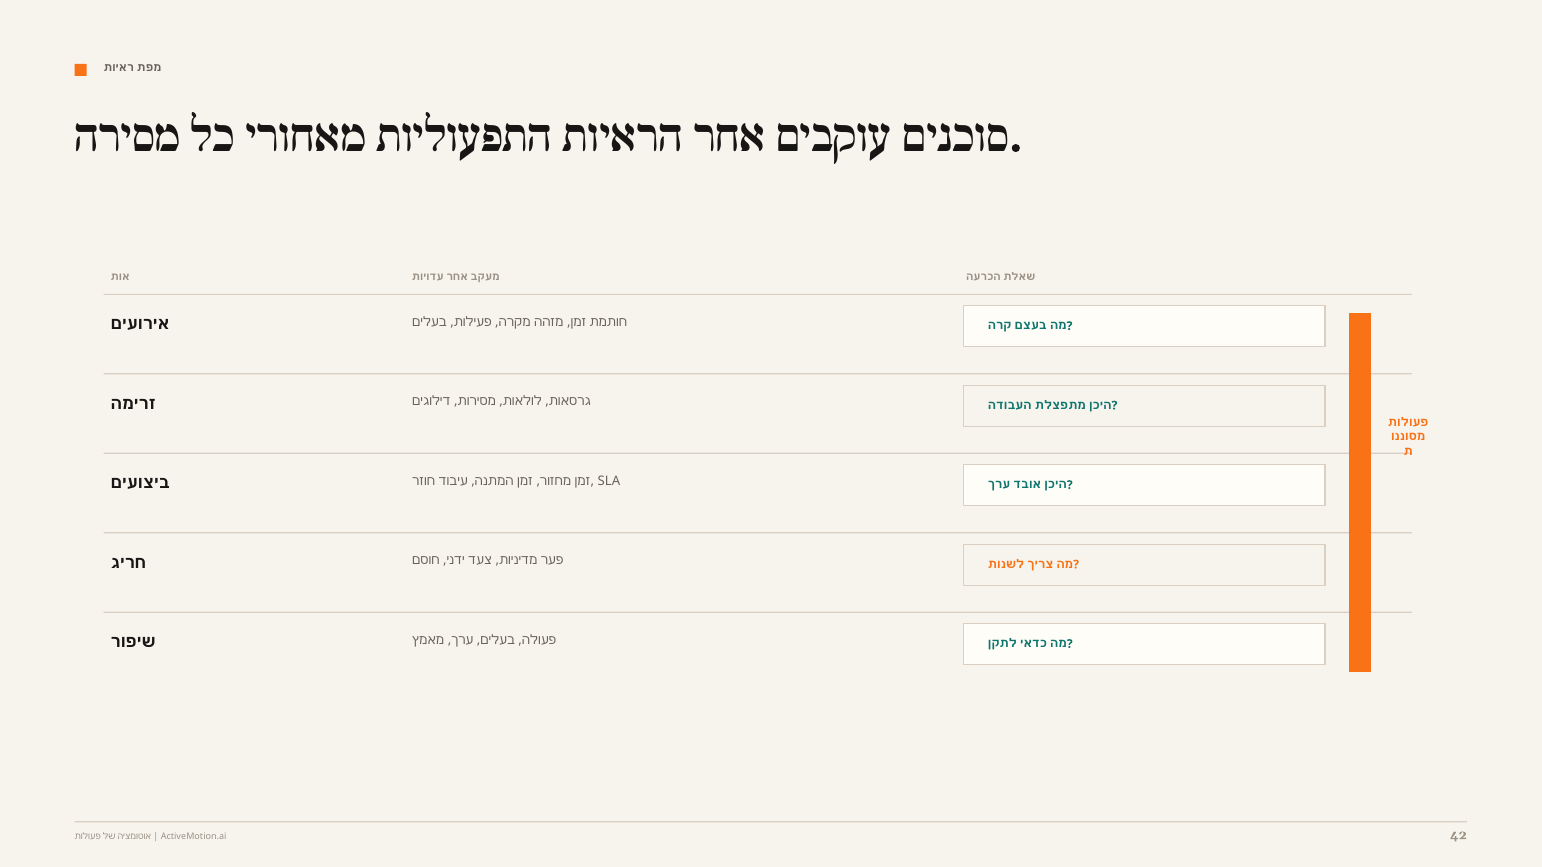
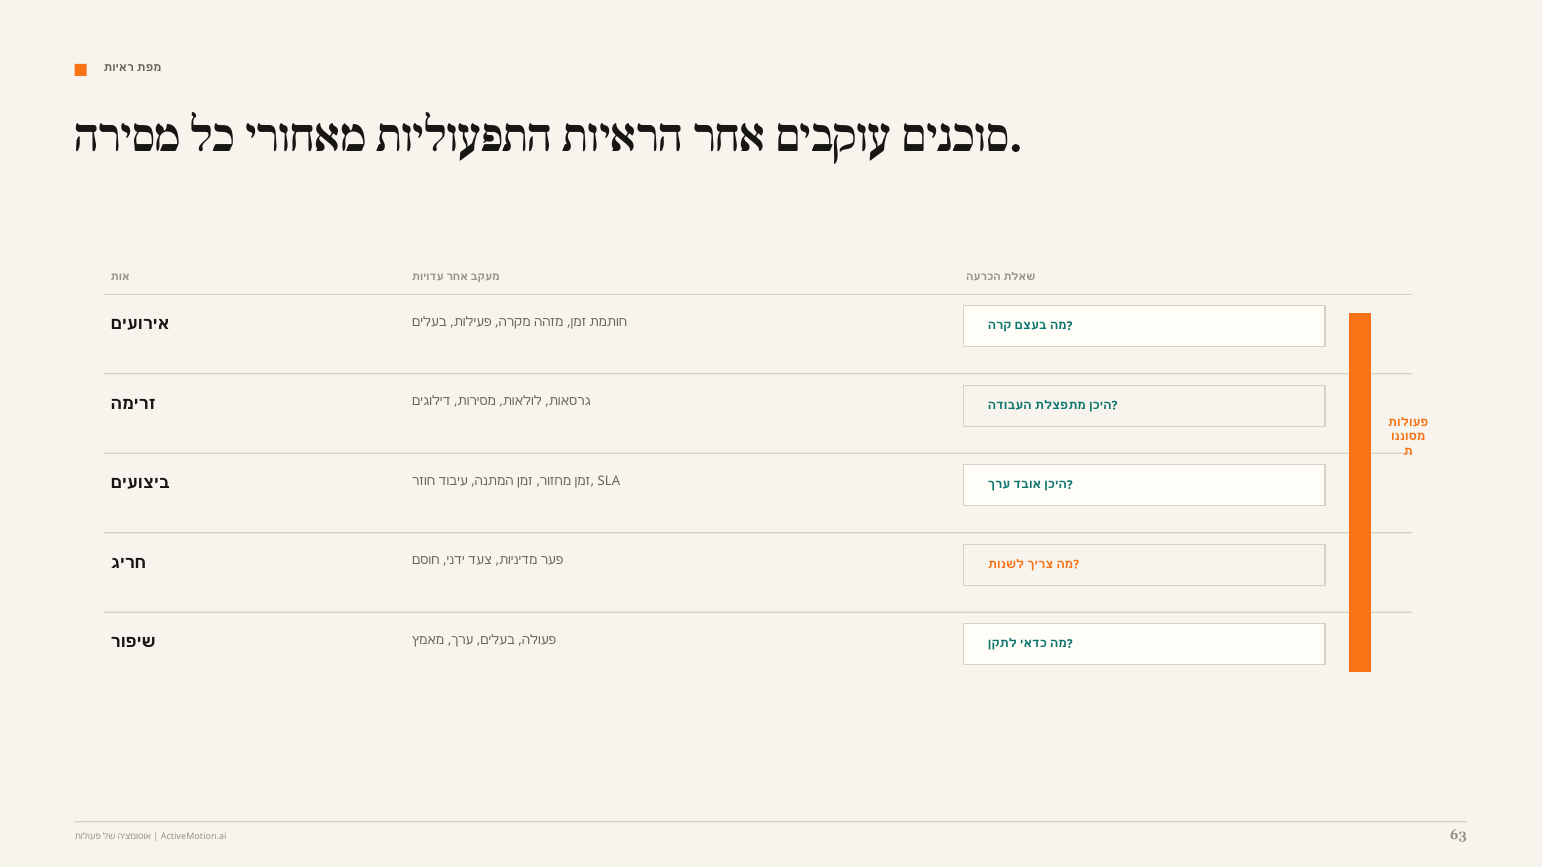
42: 42 -> 63 (1458, 835)
